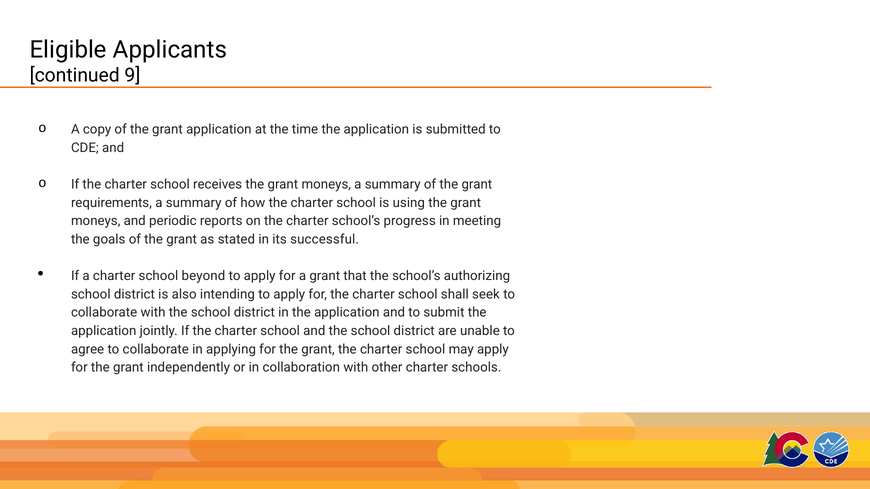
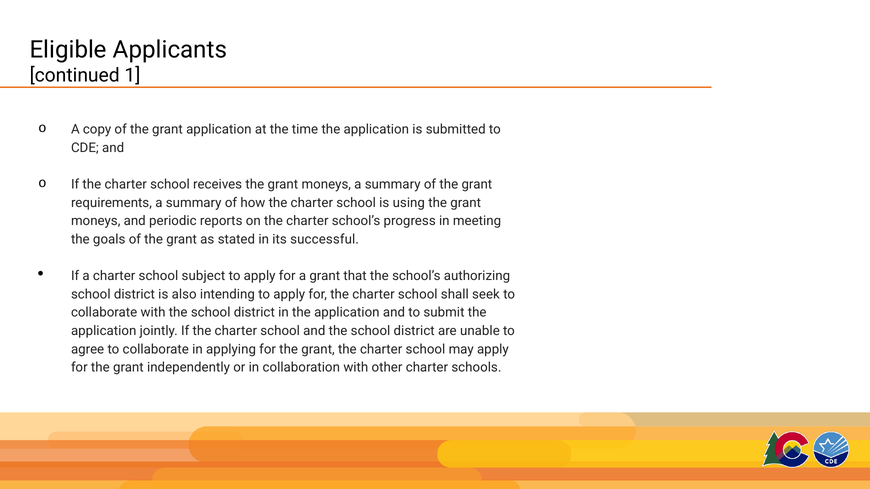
9: 9 -> 1 (132, 76)
beyond: beyond -> subject (203, 276)
